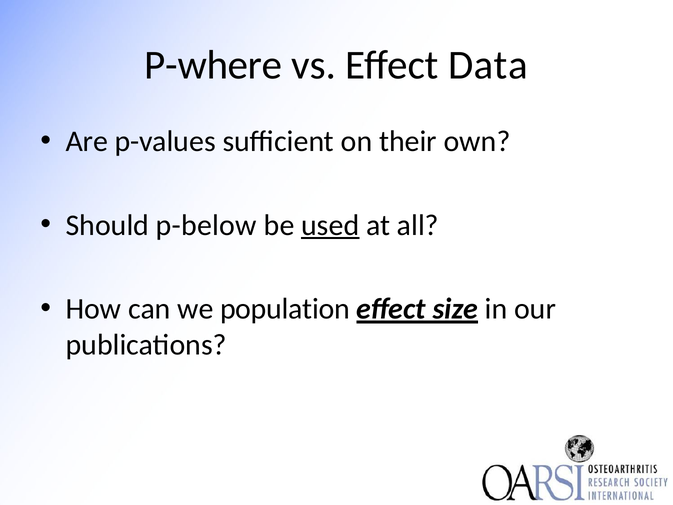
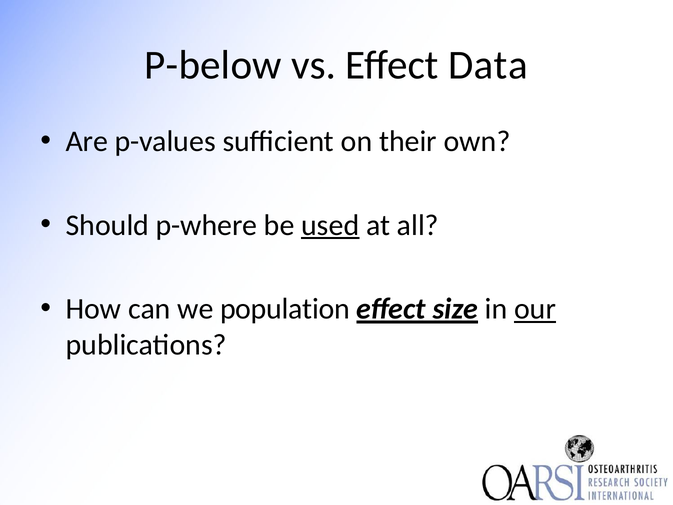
P-where: P-where -> P-below (213, 65)
p-below: p-below -> p-where (207, 225)
our underline: none -> present (535, 309)
